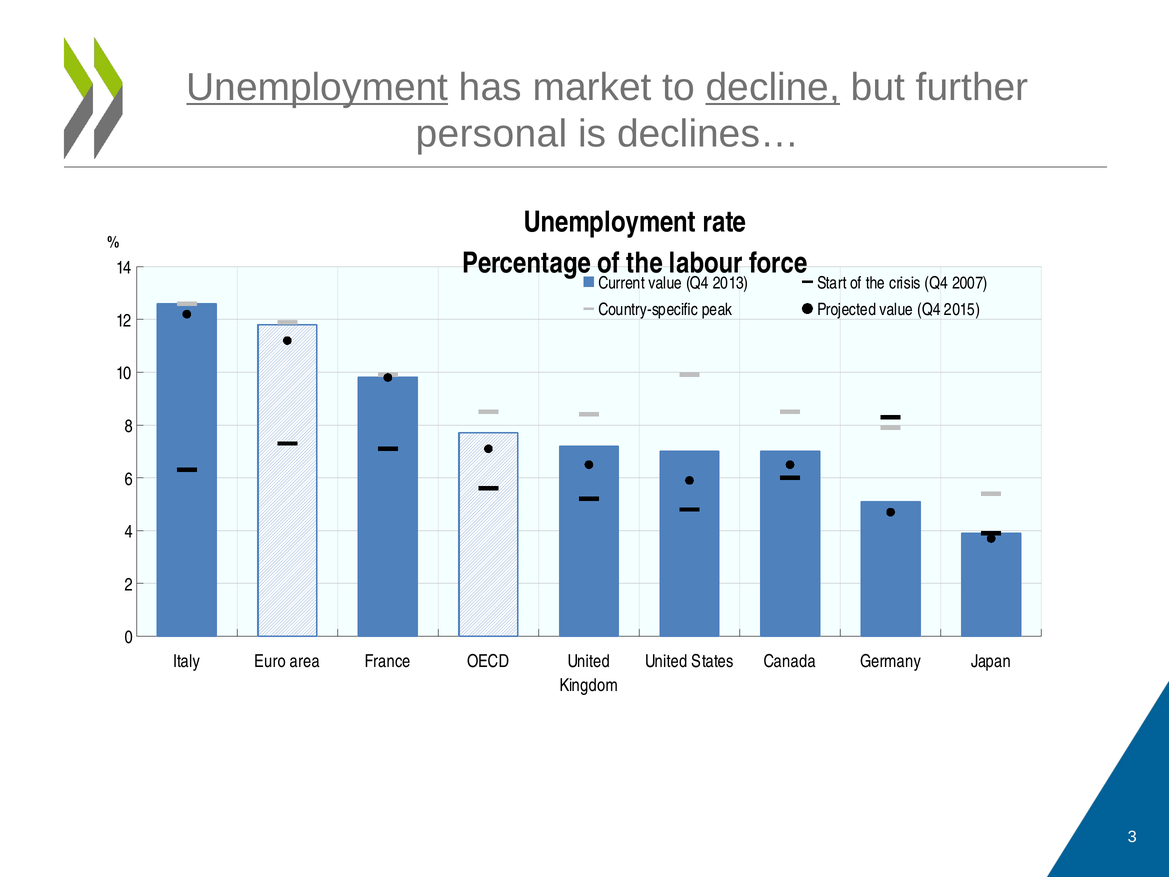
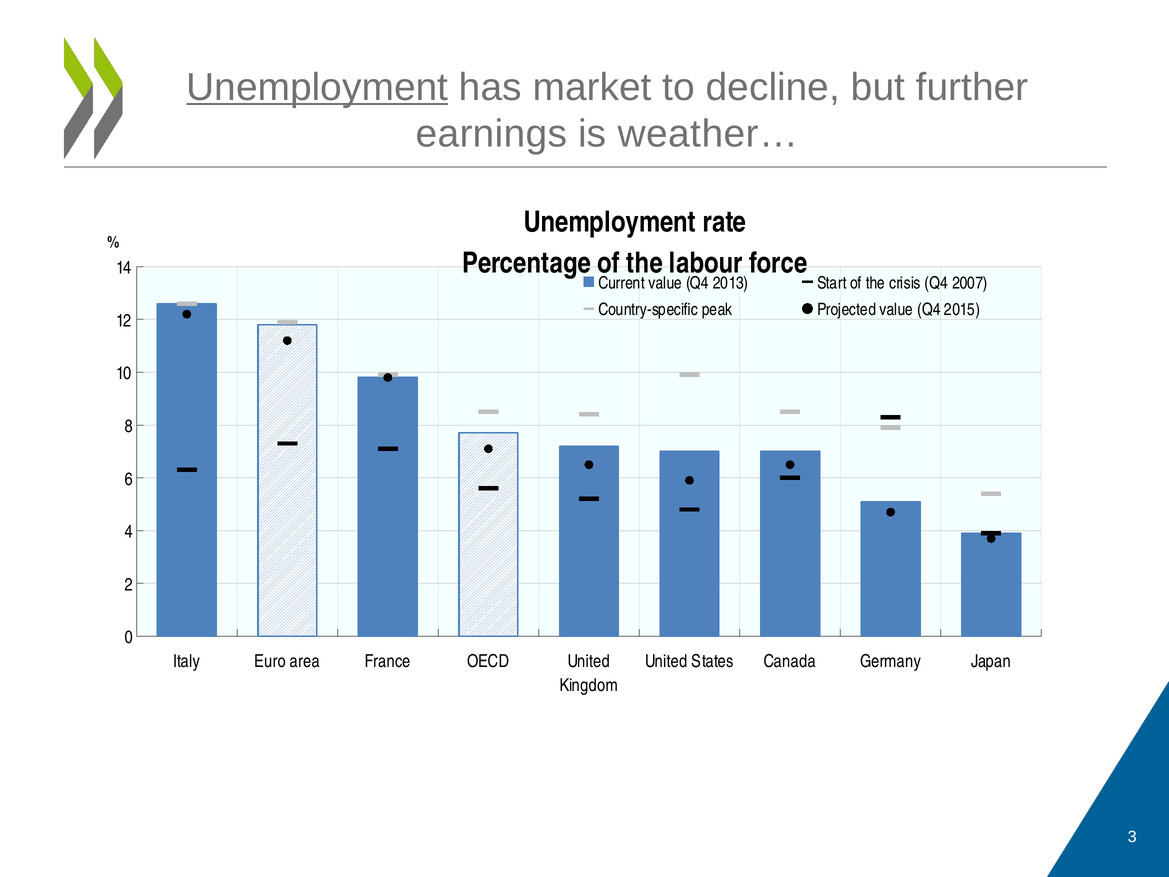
decline underline: present -> none (773, 87)
personal: personal -> earnings (492, 134)
declines…: declines… -> weather… (708, 134)
